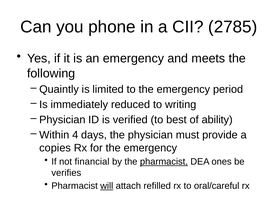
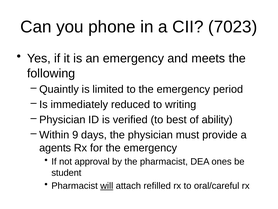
2785: 2785 -> 7023 (233, 27)
4: 4 -> 9 (75, 135)
copies: copies -> agents (55, 148)
financial: financial -> approval (92, 161)
pharmacist underline: present -> none (164, 161)
verifies: verifies -> student (66, 172)
